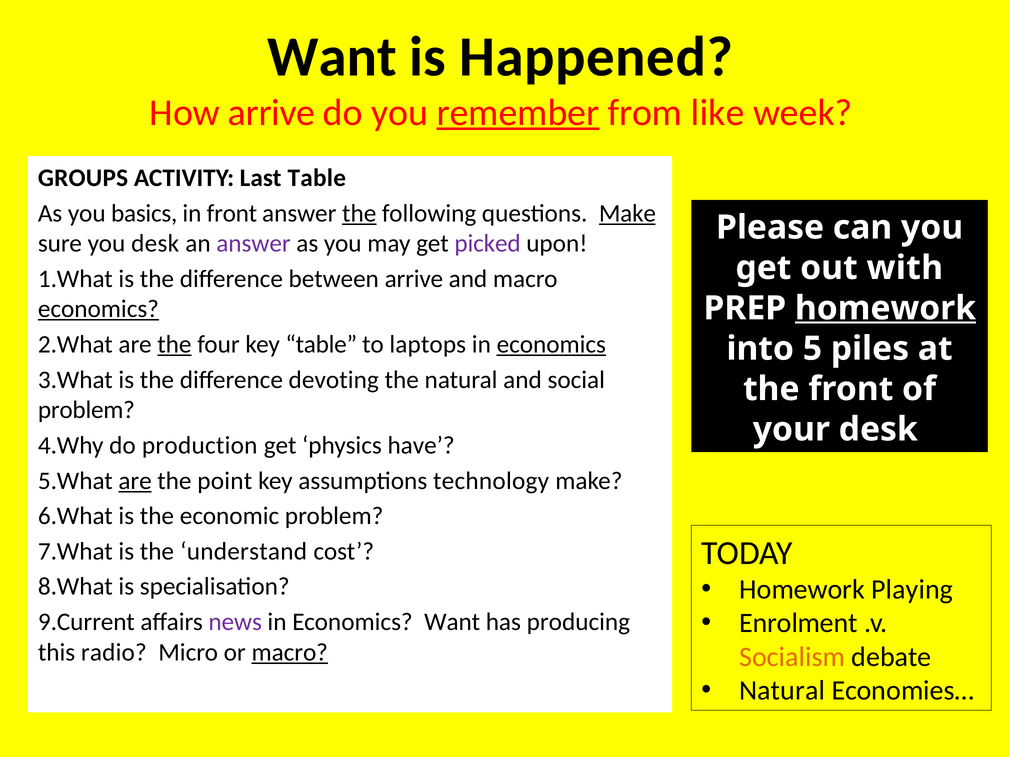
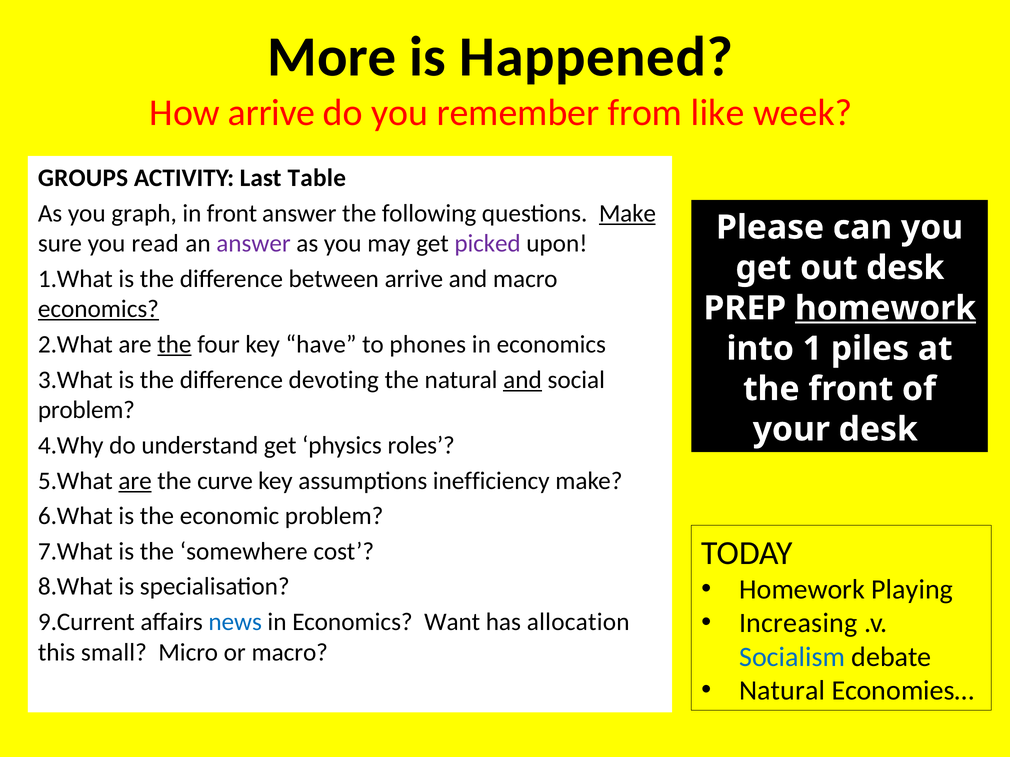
Want: Want -> More (332, 57)
remember underline: present -> none (518, 113)
basics: basics -> graph (144, 213)
the underline: present -> none (359, 213)
you desk: desk -> read (155, 244)
out with: with -> desk (905, 268)
key table: table -> have (321, 345)
laptops: laptops -> phones (428, 345)
economics underline: present -> none (551, 345)
5: 5 -> 1 (812, 349)
and underline: none -> present (523, 380)
production: production -> understand (200, 446)
have: have -> roles (421, 446)
point: point -> curve (225, 481)
technology: technology -> inefficiency (491, 481)
understand: understand -> somewhere (244, 552)
Enrolment: Enrolment -> Increasing (798, 624)
news colour: purple -> blue (235, 622)
producing: producing -> allocation (578, 622)
radio: radio -> small (114, 653)
macro underline: present -> none (290, 653)
Socialism colour: orange -> blue (792, 657)
